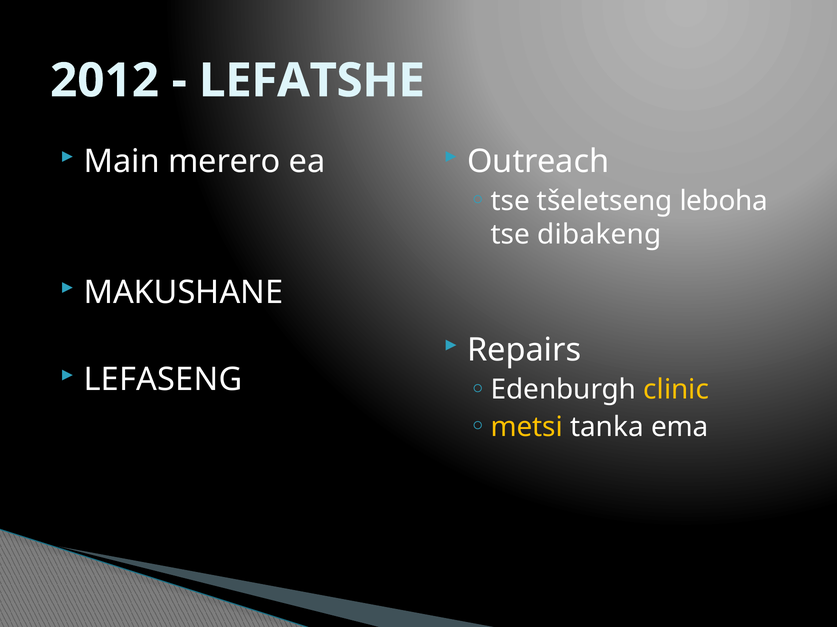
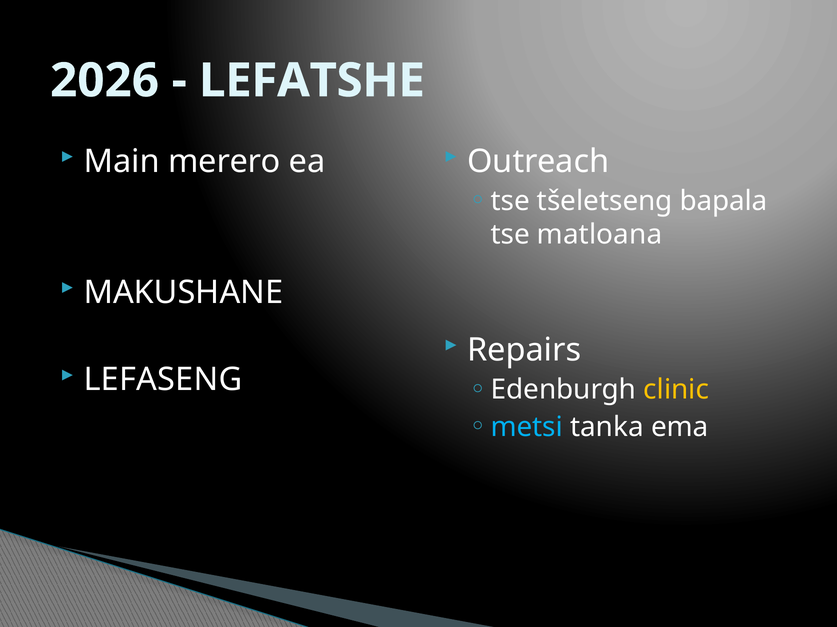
2012: 2012 -> 2026 (105, 81)
leboha: leboha -> bapala (724, 201)
dibakeng: dibakeng -> matloana (600, 235)
metsi colour: yellow -> light blue (527, 427)
